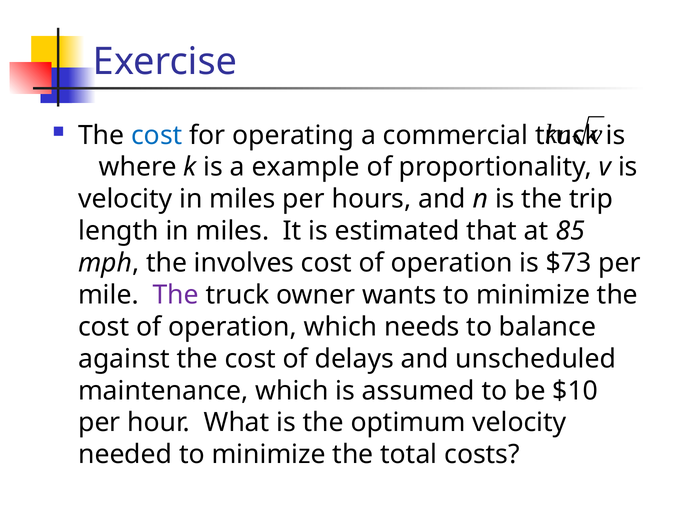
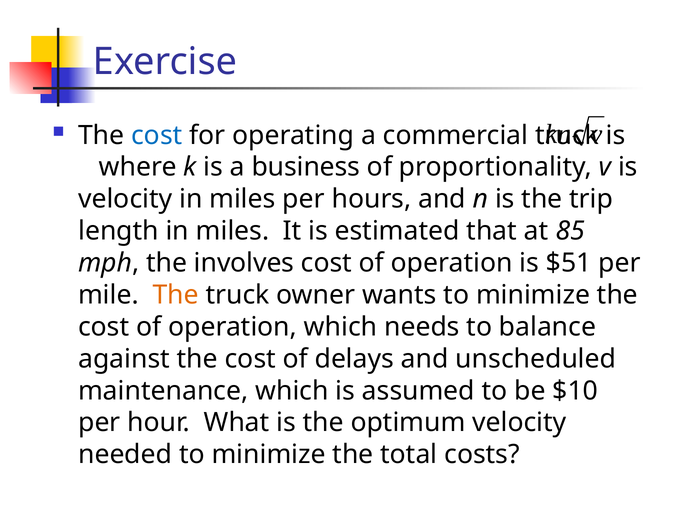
example: example -> business (306, 167)
$73: $73 -> $51 (569, 263)
The colour: purple -> orange (176, 295)
